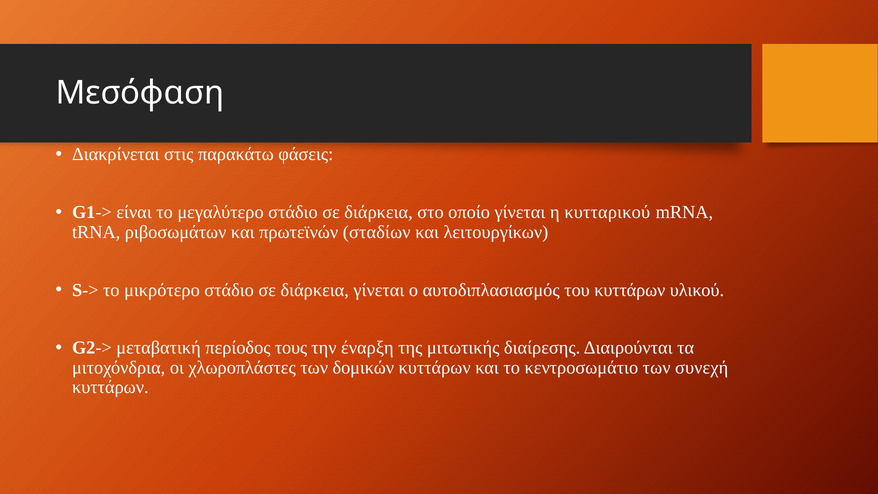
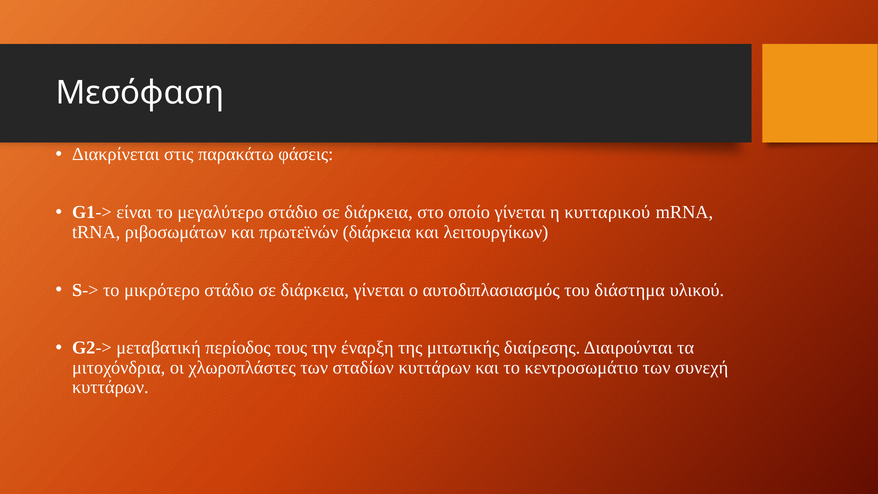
πρωτεϊνών σταδίων: σταδίων -> διάρκεια (377, 232)
του κυττάρων: κυττάρων -> διάστημα (630, 290)
δομικών: δομικών -> σταδίων (363, 368)
